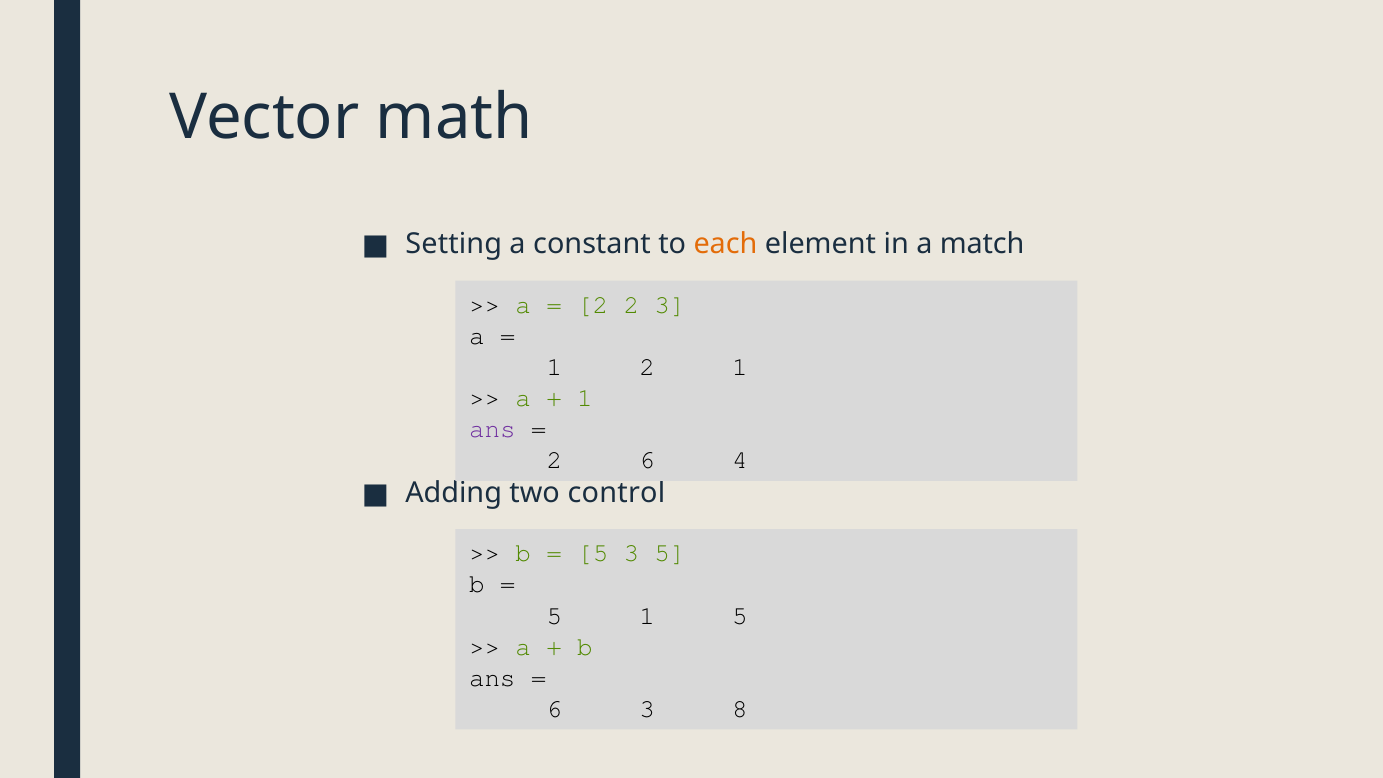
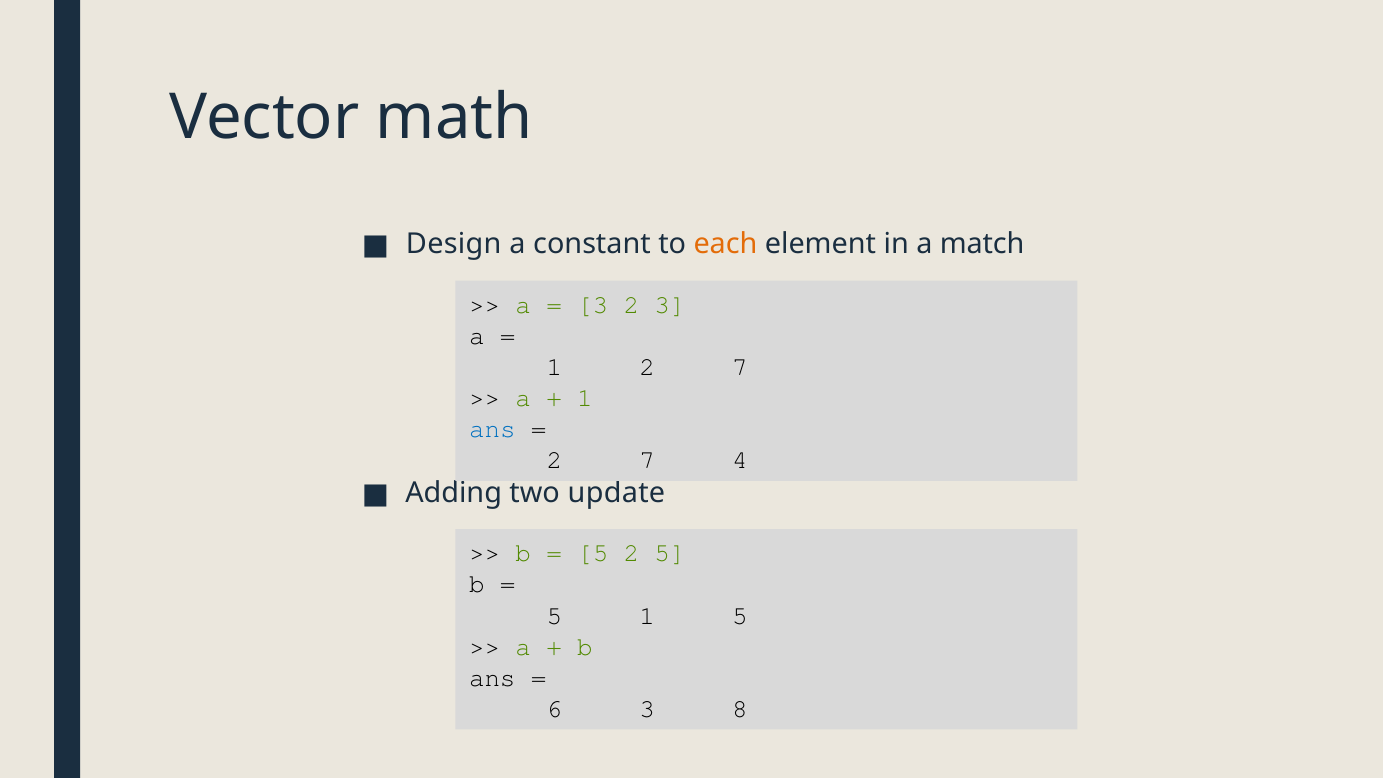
Setting: Setting -> Design (454, 244)
2: 2 -> 3 (593, 305)
1 2 1: 1 -> 7 (740, 367)
ans colour: purple -> blue (492, 429)
6: 6 -> 7 (647, 460)
control: control -> update (616, 493)
5 3: 3 -> 2 (631, 553)
